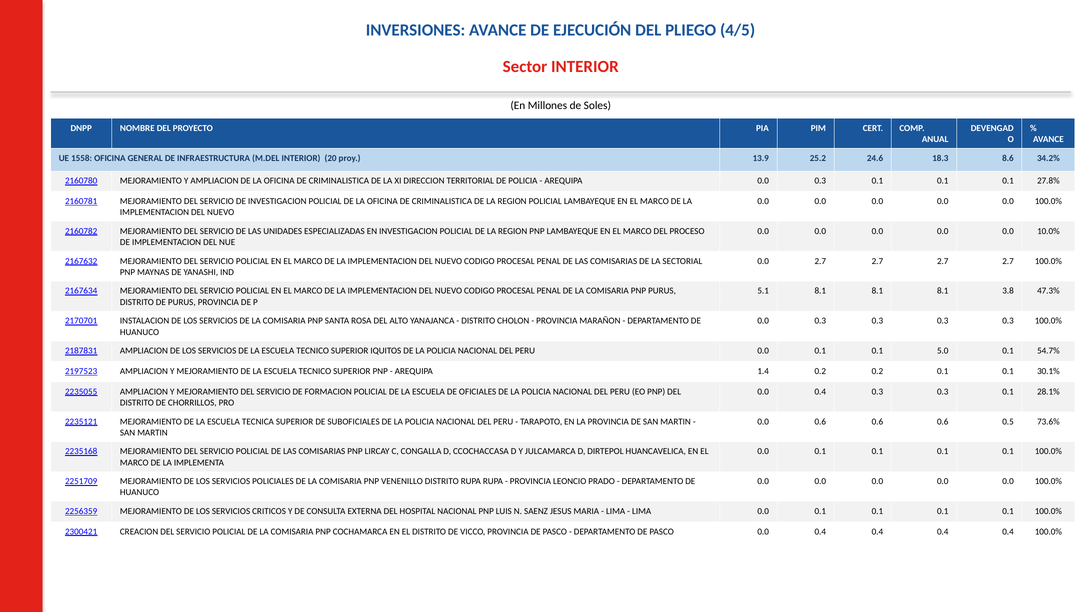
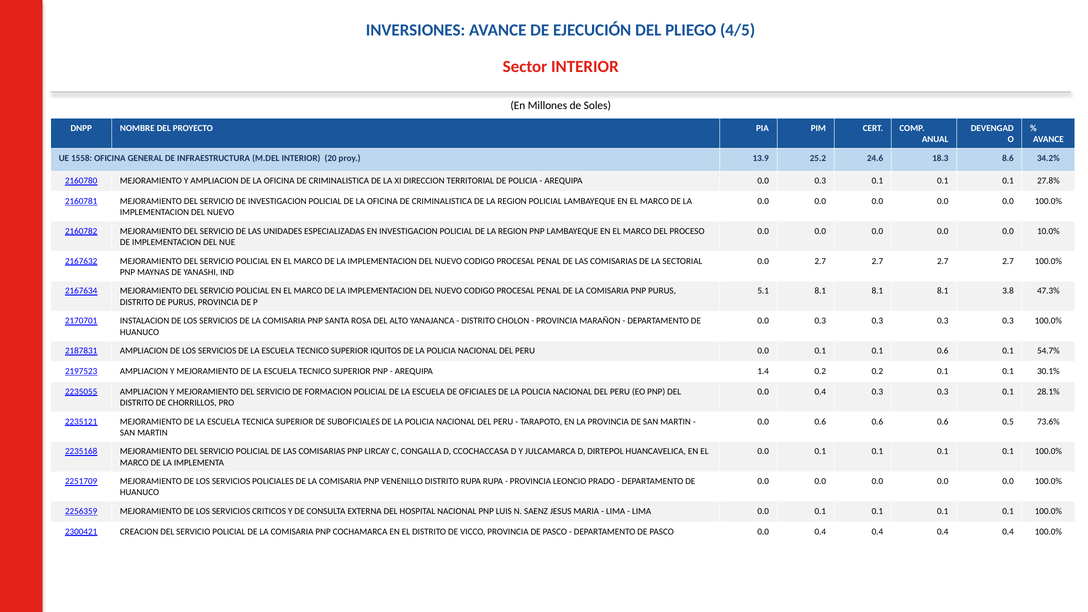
0.1 5.0: 5.0 -> 0.6 (943, 351)
